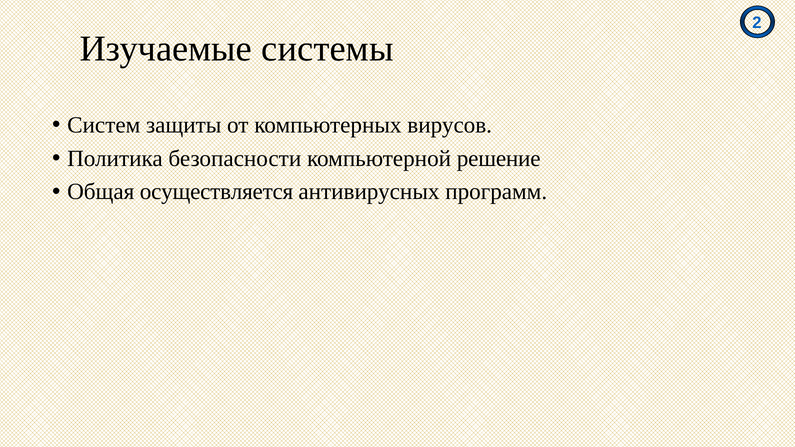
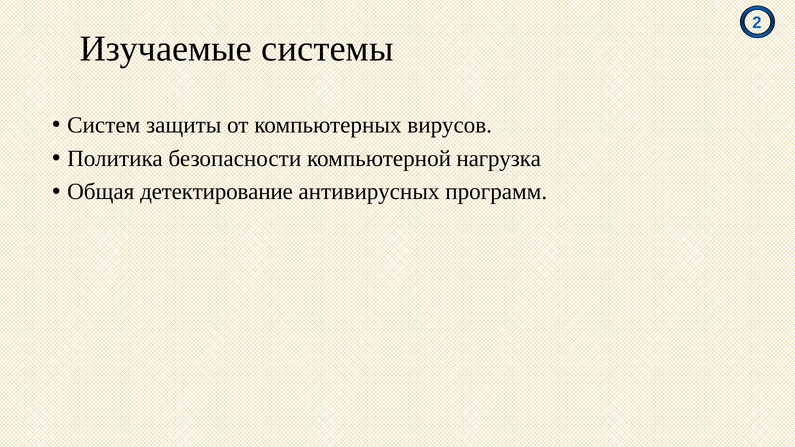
решение: решение -> нагрузка (499, 159)
осуществляется: осуществляется -> детектирование (217, 192)
